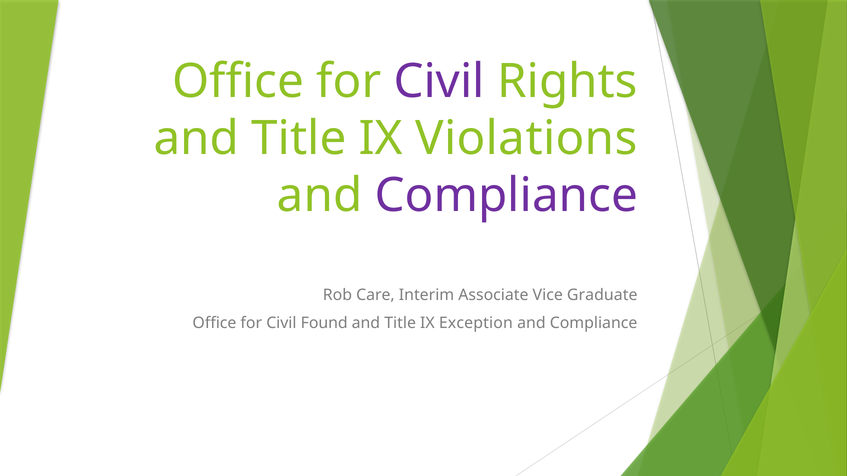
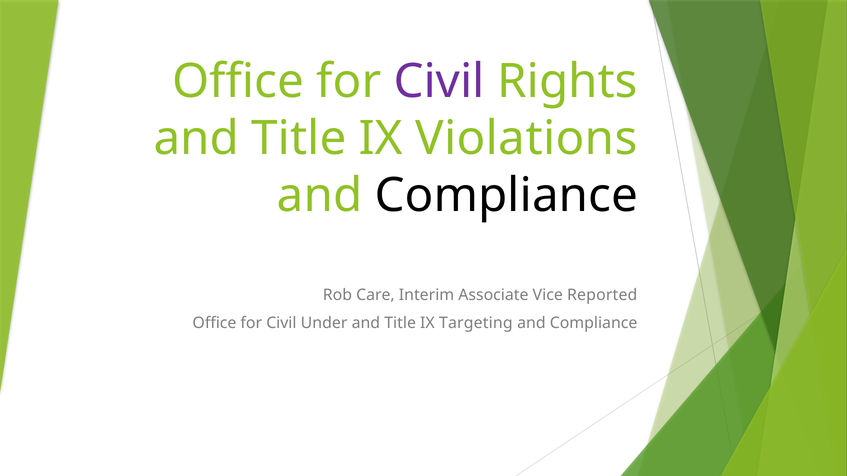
Compliance colour: purple -> black (506, 196)
Graduate: Graduate -> Reported (602, 295)
Found: Found -> Under (324, 323)
Exception: Exception -> Targeting (476, 323)
